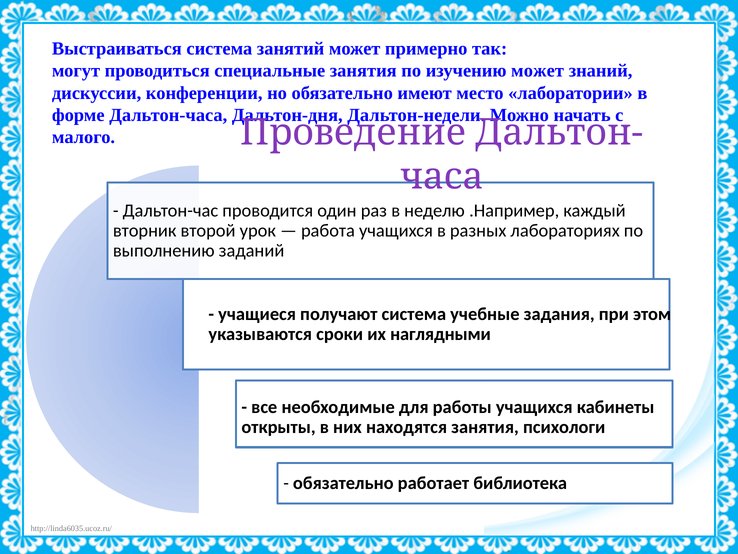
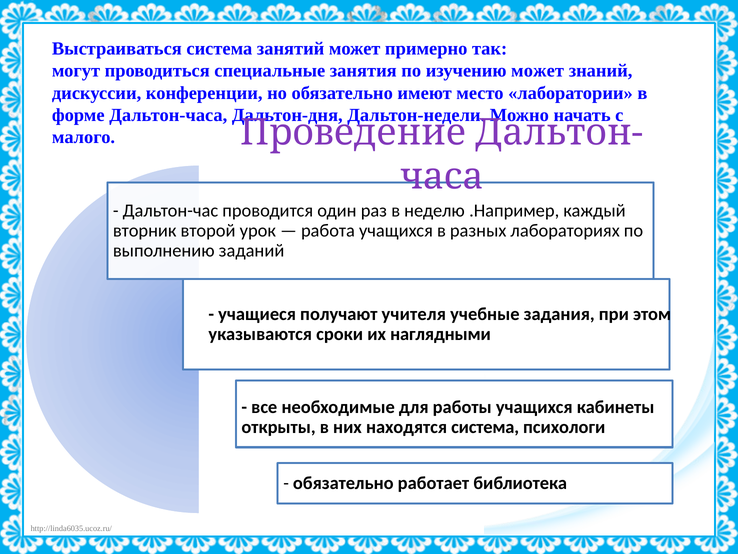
получают система: система -> учителя (414, 314)
находятся занятия: занятия -> система (485, 427)
